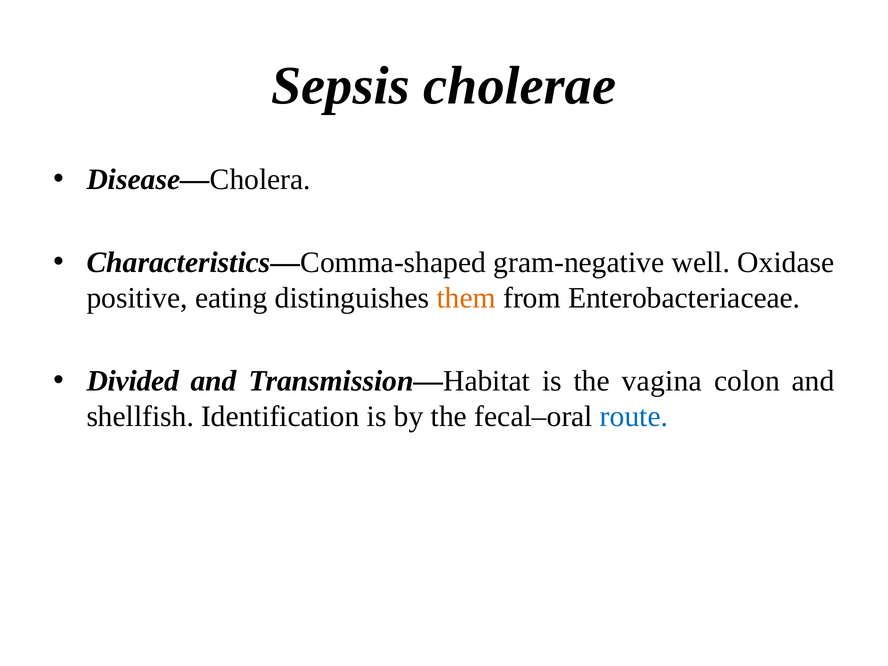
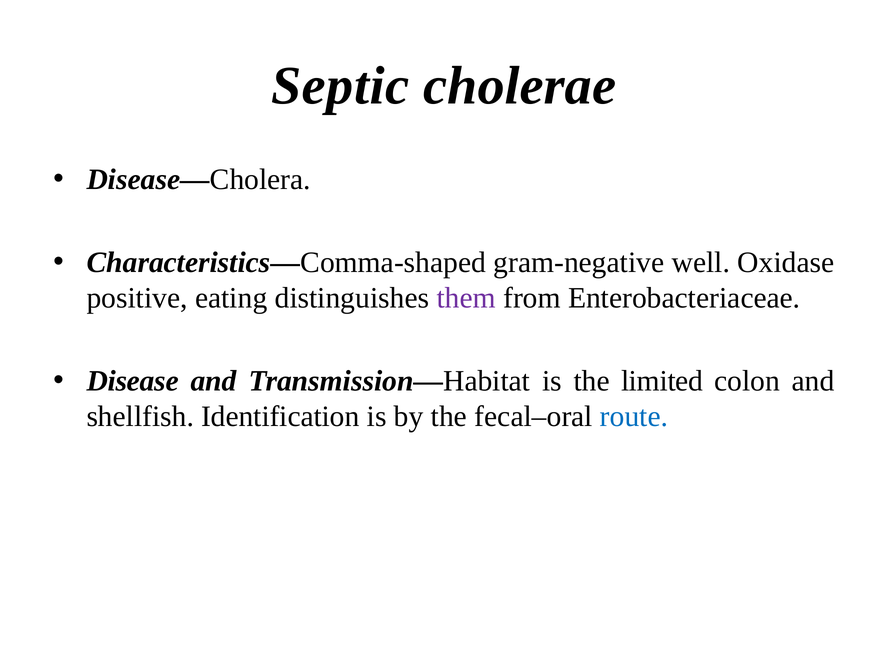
Sepsis: Sepsis -> Septic (340, 86)
them colour: orange -> purple (466, 298)
Divided: Divided -> Disease (133, 381)
vagina: vagina -> limited (662, 381)
